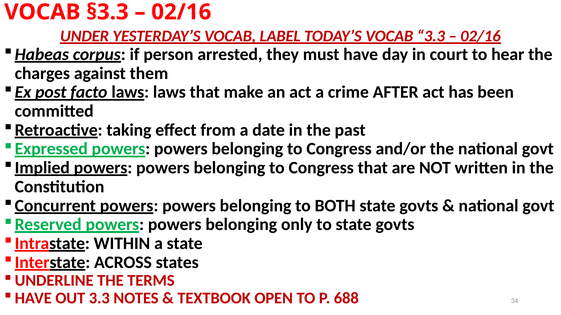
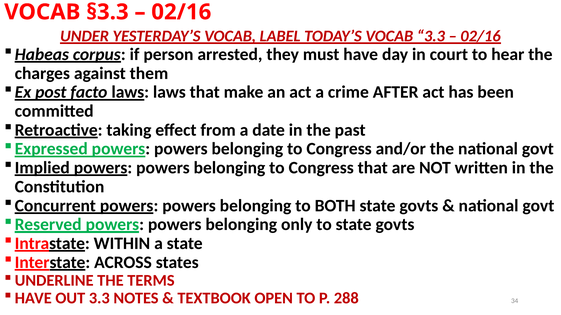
688: 688 -> 288 (346, 299)
